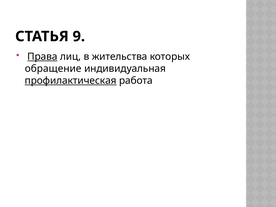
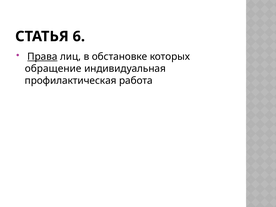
9: 9 -> 6 (79, 36)
жительства: жительства -> обстановке (120, 57)
профилактическая underline: present -> none (71, 81)
